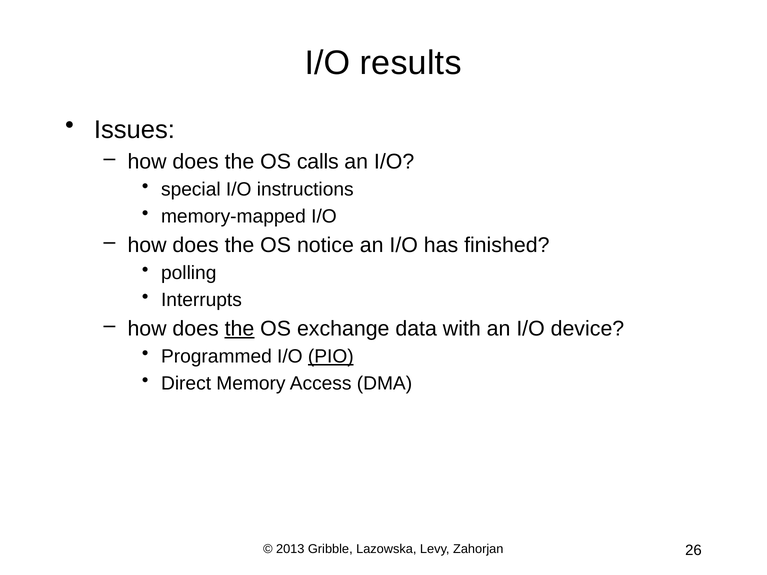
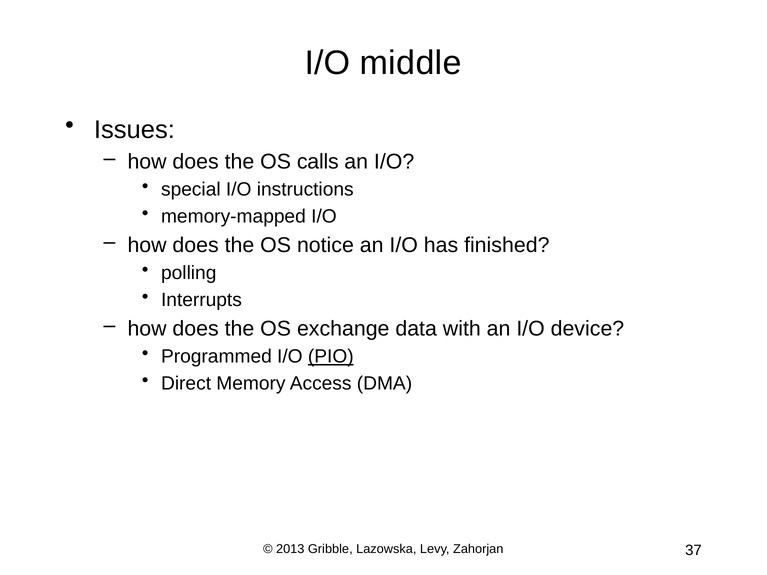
results: results -> middle (411, 63)
the underline: present -> none (240, 329)
26: 26 -> 37 (693, 551)
